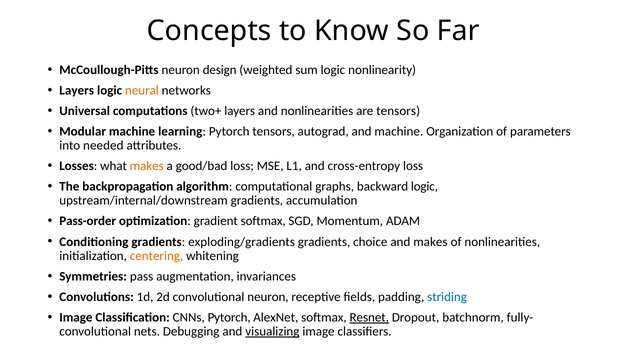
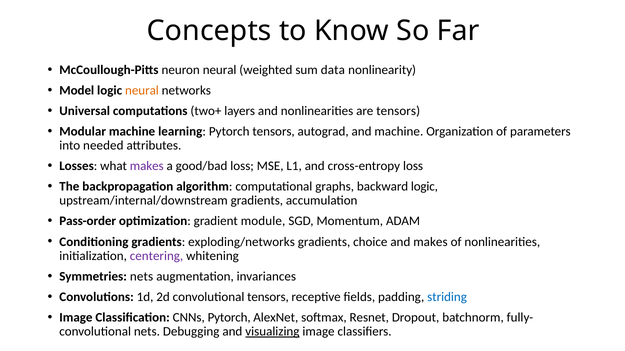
neuron design: design -> neural (220, 70)
sum logic: logic -> data (333, 70)
Layers: Layers -> Model (77, 91)
makes colour: orange -> purple (147, 166)
gradient softmax: softmax -> module (263, 222)
exploding/gradients: exploding/gradients -> exploding/networks (242, 242)
centering colour: orange -> purple (157, 256)
Symmetries pass: pass -> nets (142, 277)
convolutional neuron: neuron -> tensors (268, 297)
Resnet underline: present -> none (369, 318)
